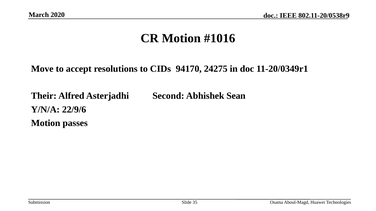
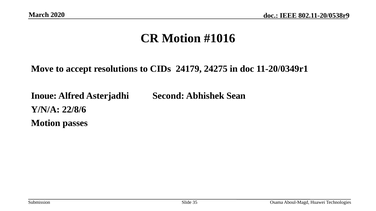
94170: 94170 -> 24179 (189, 69)
Their: Their -> Inoue (44, 96)
22/9/6: 22/9/6 -> 22/8/6 (74, 110)
